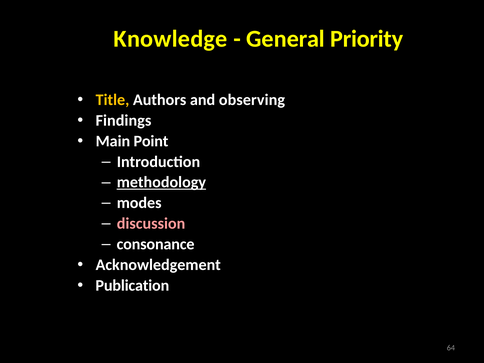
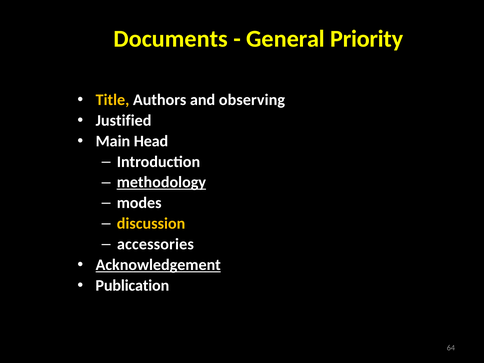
Knowledge: Knowledge -> Documents (171, 39)
Findings: Findings -> Justified (124, 120)
Point: Point -> Head (151, 141)
discussion colour: pink -> yellow (151, 224)
consonance: consonance -> accessories (155, 244)
Acknowledgement underline: none -> present (158, 265)
